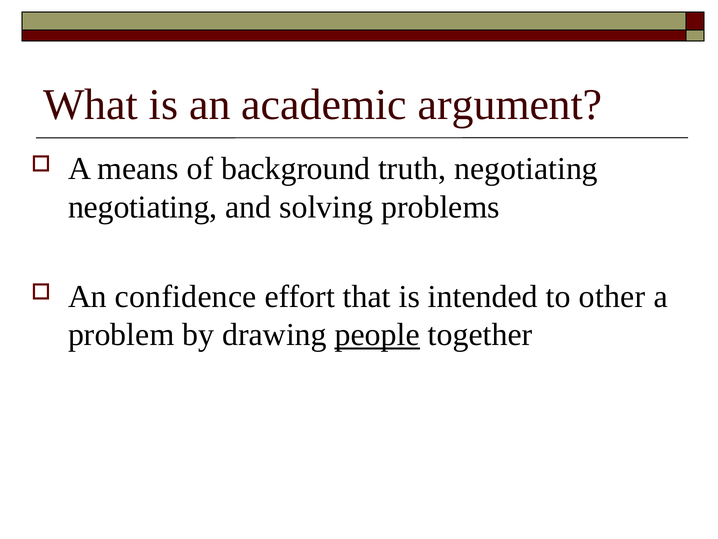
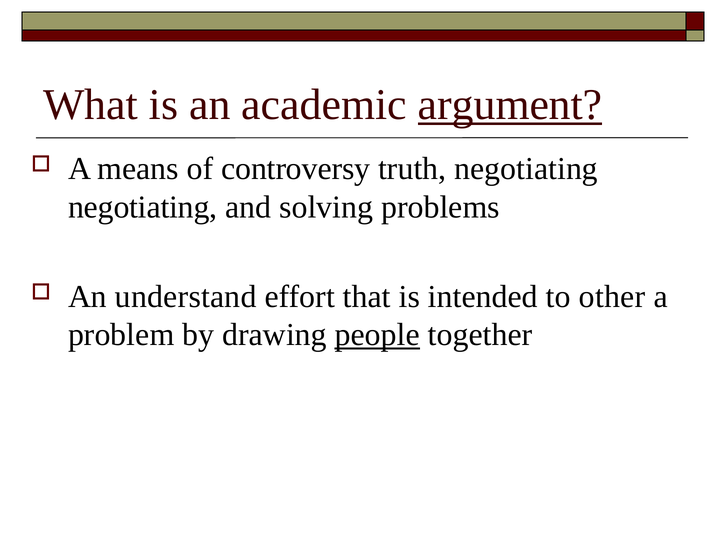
argument underline: none -> present (510, 105)
background: background -> controversy (296, 169)
confidence: confidence -> understand (186, 296)
